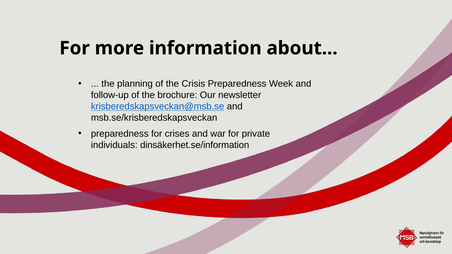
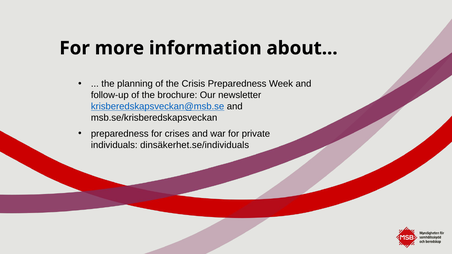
dinsäkerhet.se/information: dinsäkerhet.se/information -> dinsäkerhet.se/individuals (195, 145)
